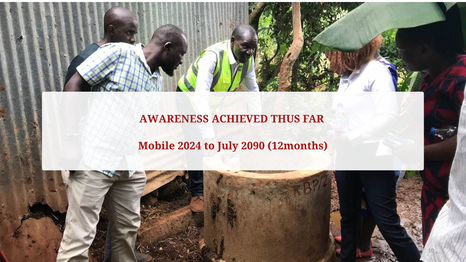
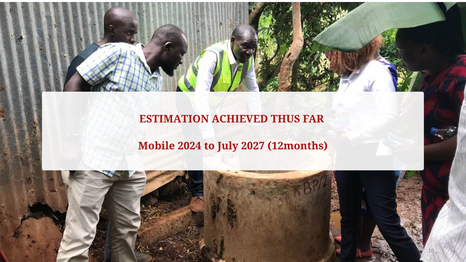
AWARENESS: AWARENESS -> ESTIMATION (174, 119)
2090: 2090 -> 2027 (253, 146)
